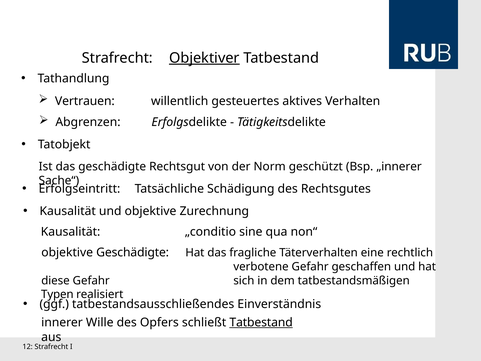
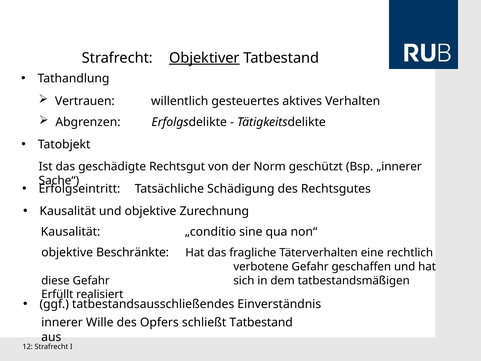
objektive Geschädigte: Geschädigte -> Beschränkte (133, 252)
Typen: Typen -> Erfüllt (57, 294)
Tatbestand underline: present -> none (261, 322)
